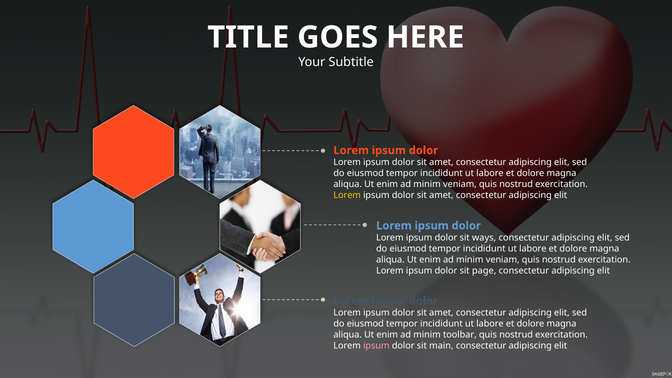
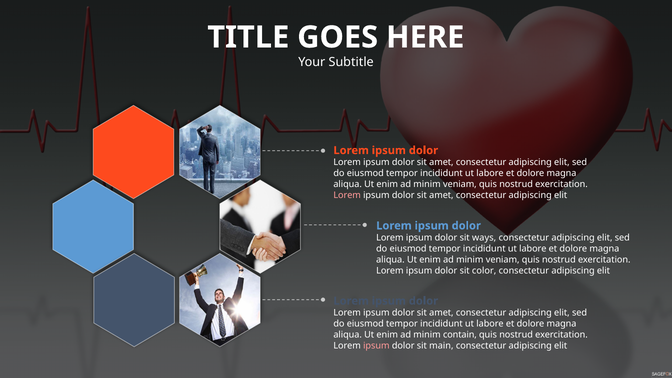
Lorem colour: yellow -> pink (347, 195)
page: page -> color (484, 271)
toolbar: toolbar -> contain (460, 335)
